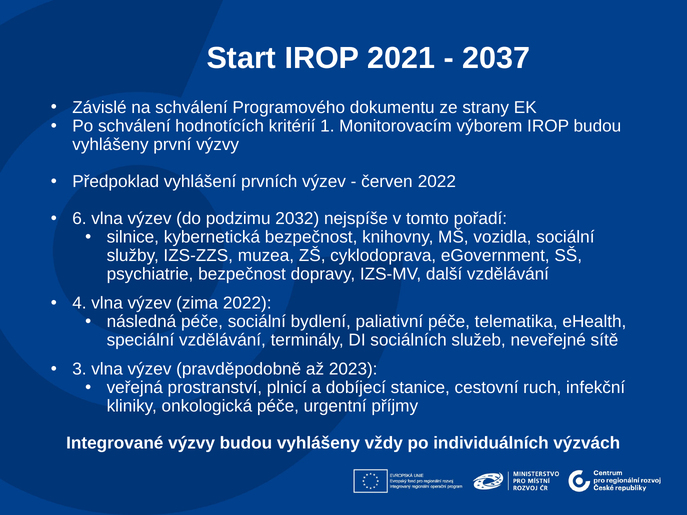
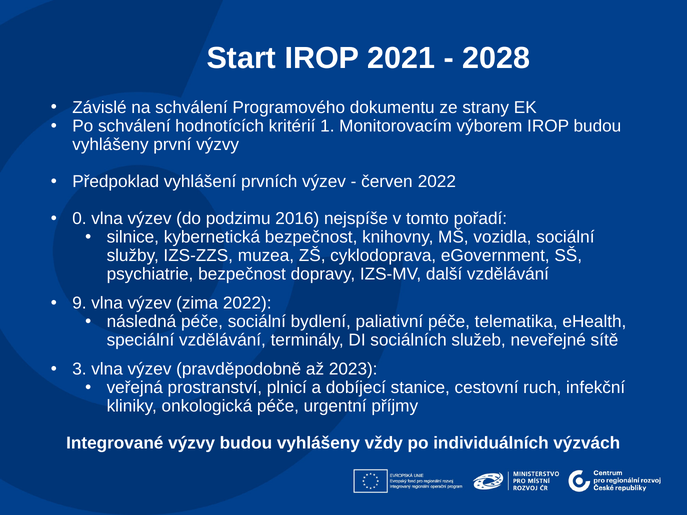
2037: 2037 -> 2028 (496, 58)
6: 6 -> 0 (79, 219)
2032: 2032 -> 2016 (297, 219)
4: 4 -> 9 (79, 303)
